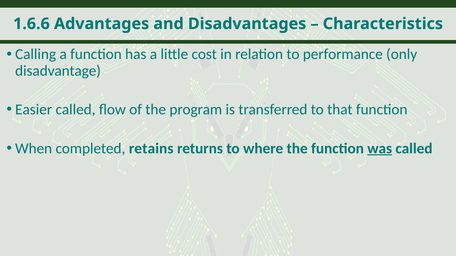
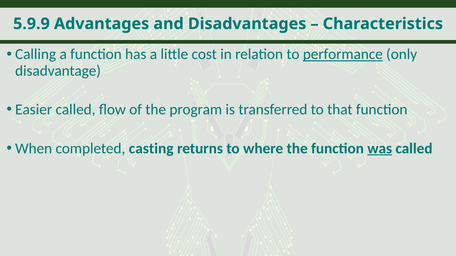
1.6.6: 1.6.6 -> 5.9.9 (31, 24)
performance underline: none -> present (343, 54)
retains: retains -> casting (151, 149)
